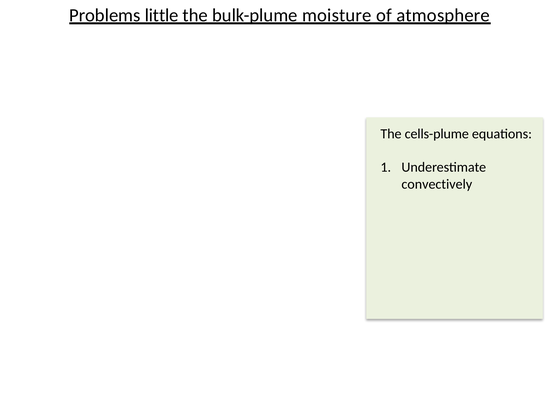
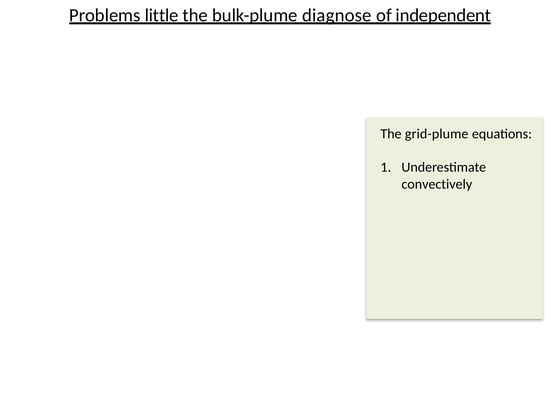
moisture: moisture -> diagnose (337, 15)
atmosphere: atmosphere -> independent (443, 15)
cells-plume: cells-plume -> grid-plume (437, 134)
